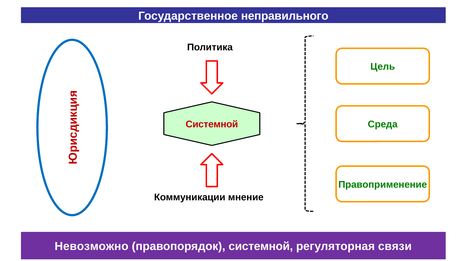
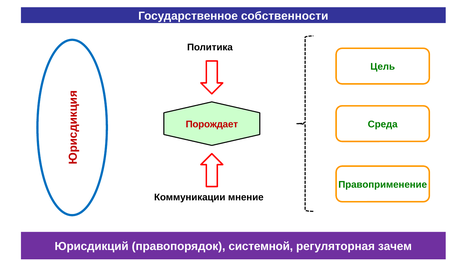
неправильного: неправильного -> собственности (285, 16)
Системной: Системной -> Порождает (212, 124)
Невозможно: Невозможно -> Юрисдикций (92, 246)
связи: связи -> зачем (395, 246)
